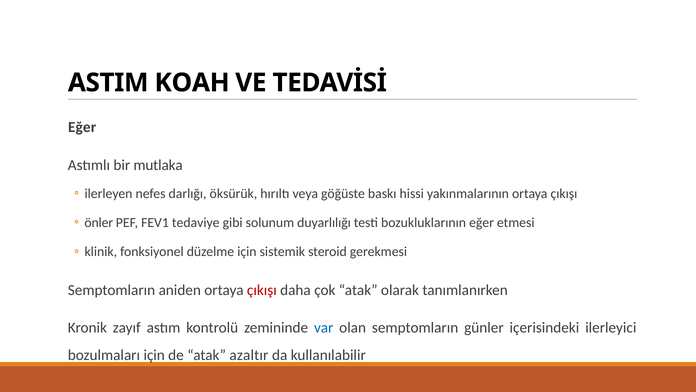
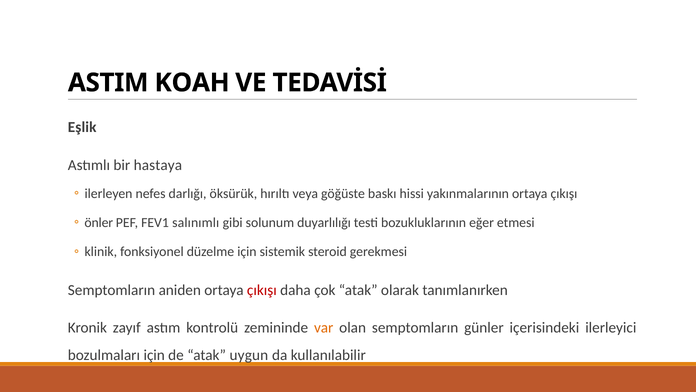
Eğer: Eğer -> Eşlik (82, 127)
mutlaka: mutlaka -> hastaya (158, 165)
tedaviye: tedaviye -> salınımlı (196, 222)
var colour: blue -> orange (324, 327)
azaltır: azaltır -> uygun (249, 355)
